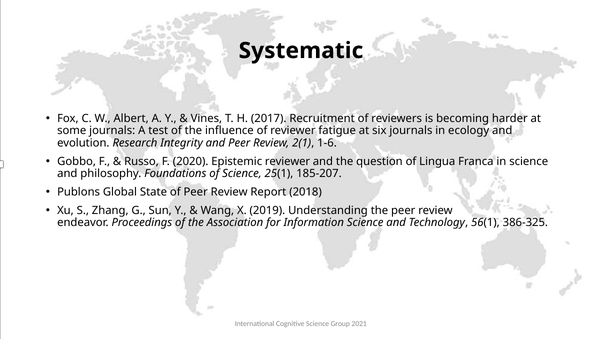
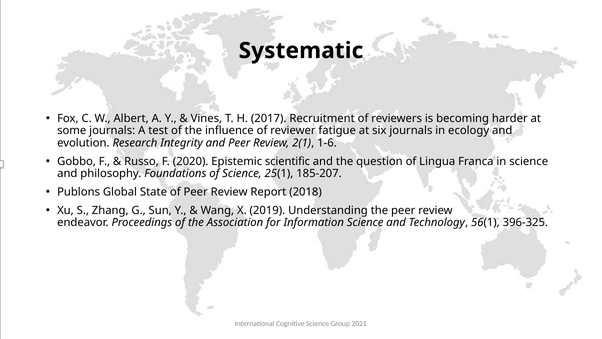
Epistemic reviewer: reviewer -> scientific (288, 161)
386-325: 386-325 -> 396-325 (525, 222)
